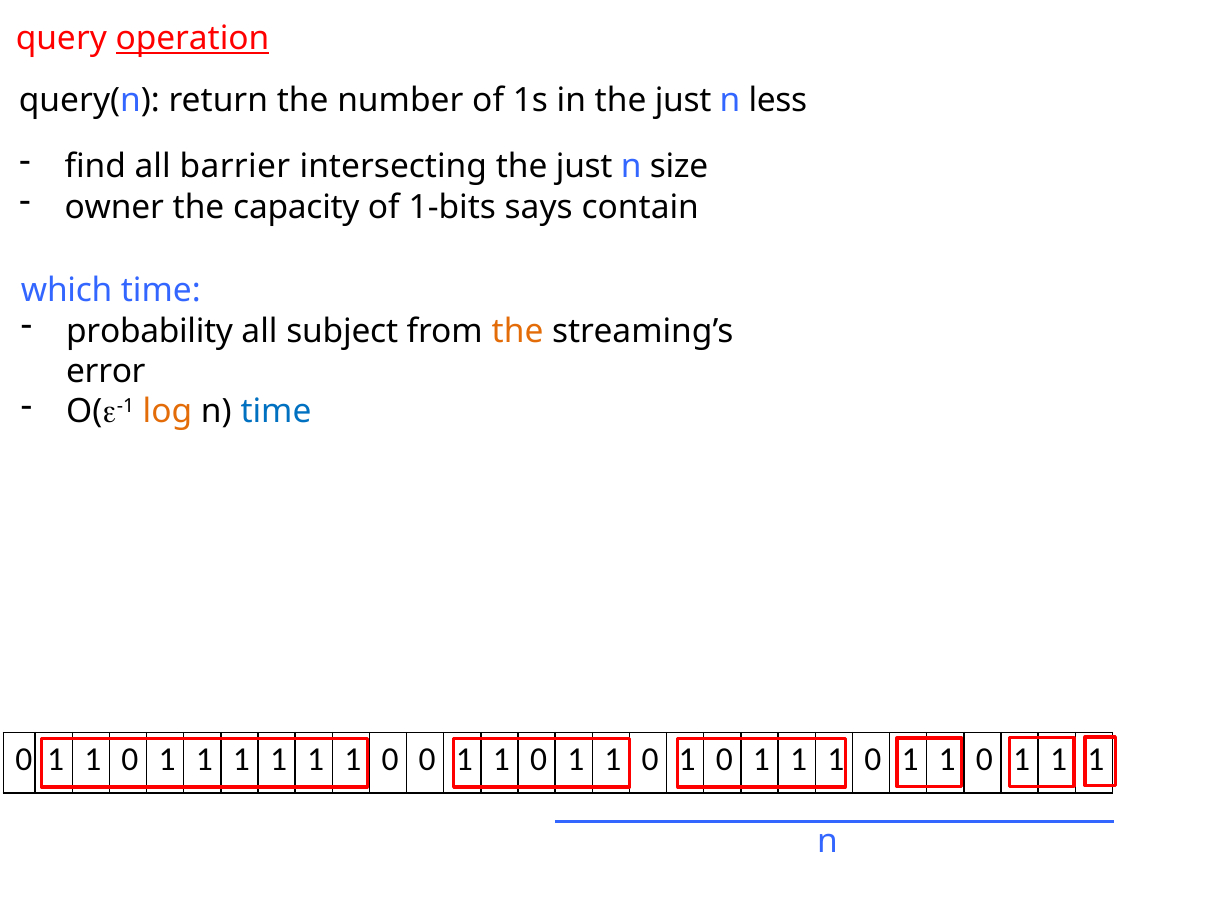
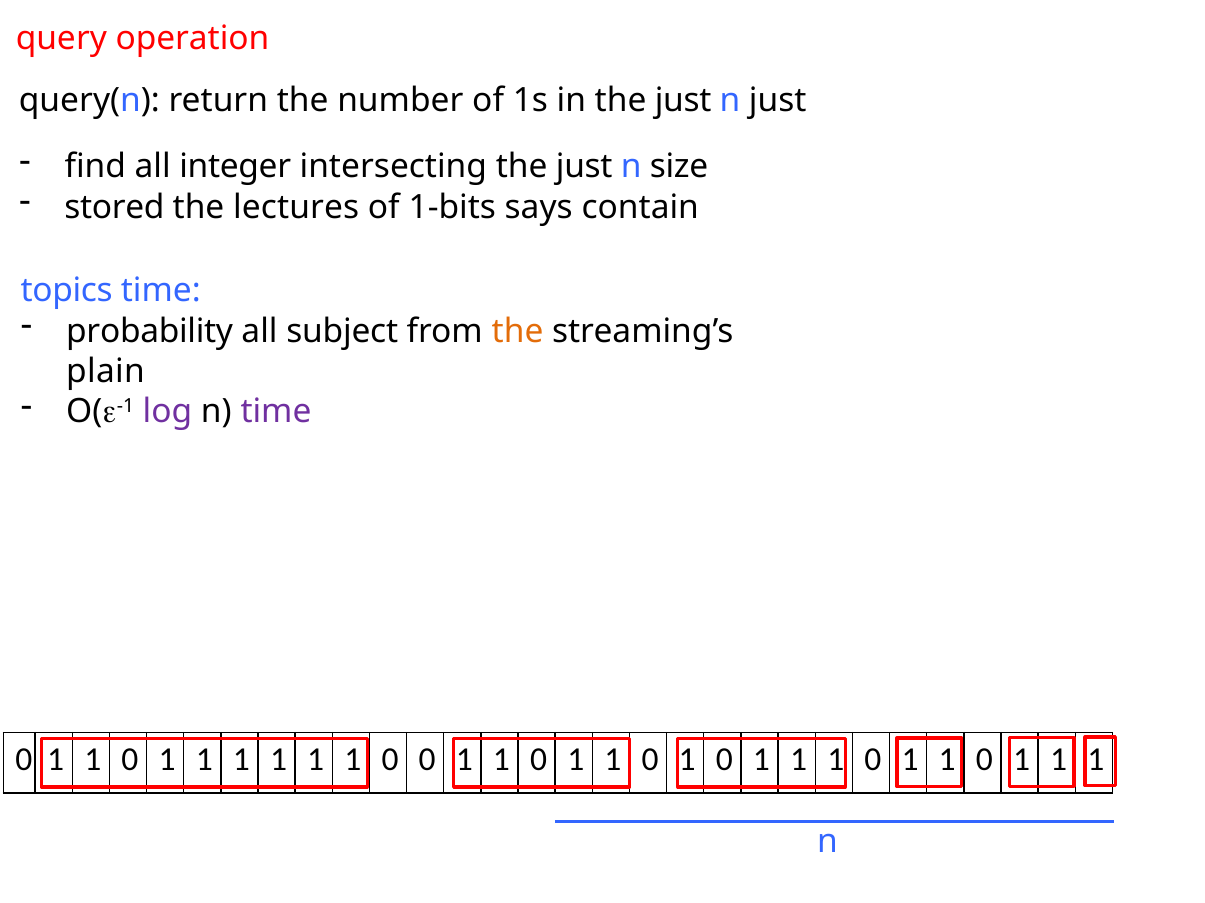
operation underline: present -> none (192, 38)
n less: less -> just (778, 101)
barrier: barrier -> integer (235, 167)
owner: owner -> stored (114, 207)
capacity: capacity -> lectures (296, 207)
which: which -> topics (67, 291)
error: error -> plain (106, 372)
log colour: orange -> purple (167, 412)
time colour: blue -> purple (276, 412)
